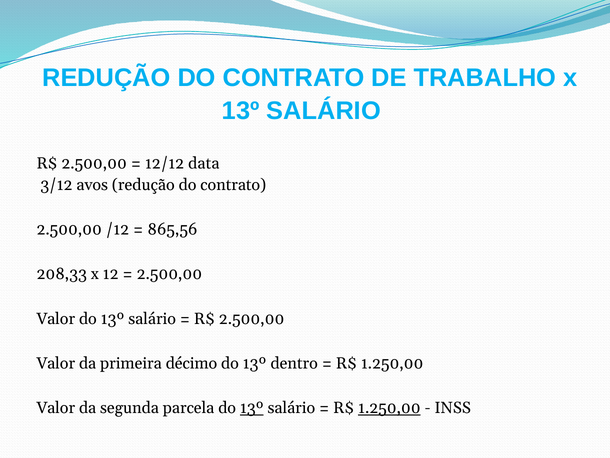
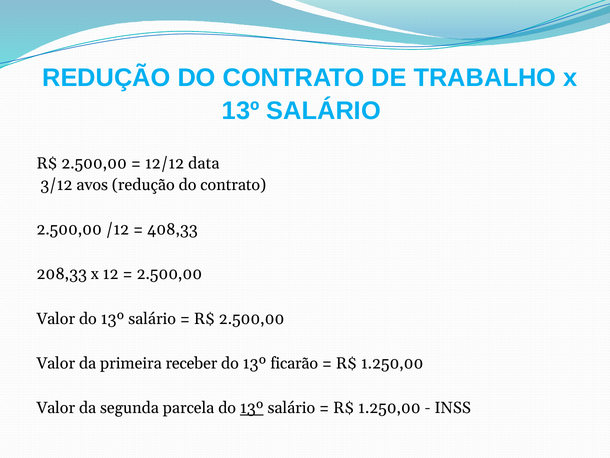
865,56: 865,56 -> 408,33 (172, 229)
décimo: décimo -> receber (191, 363)
dentro: dentro -> ficarão (294, 363)
1.250,00 underline: present -> none (389, 407)
